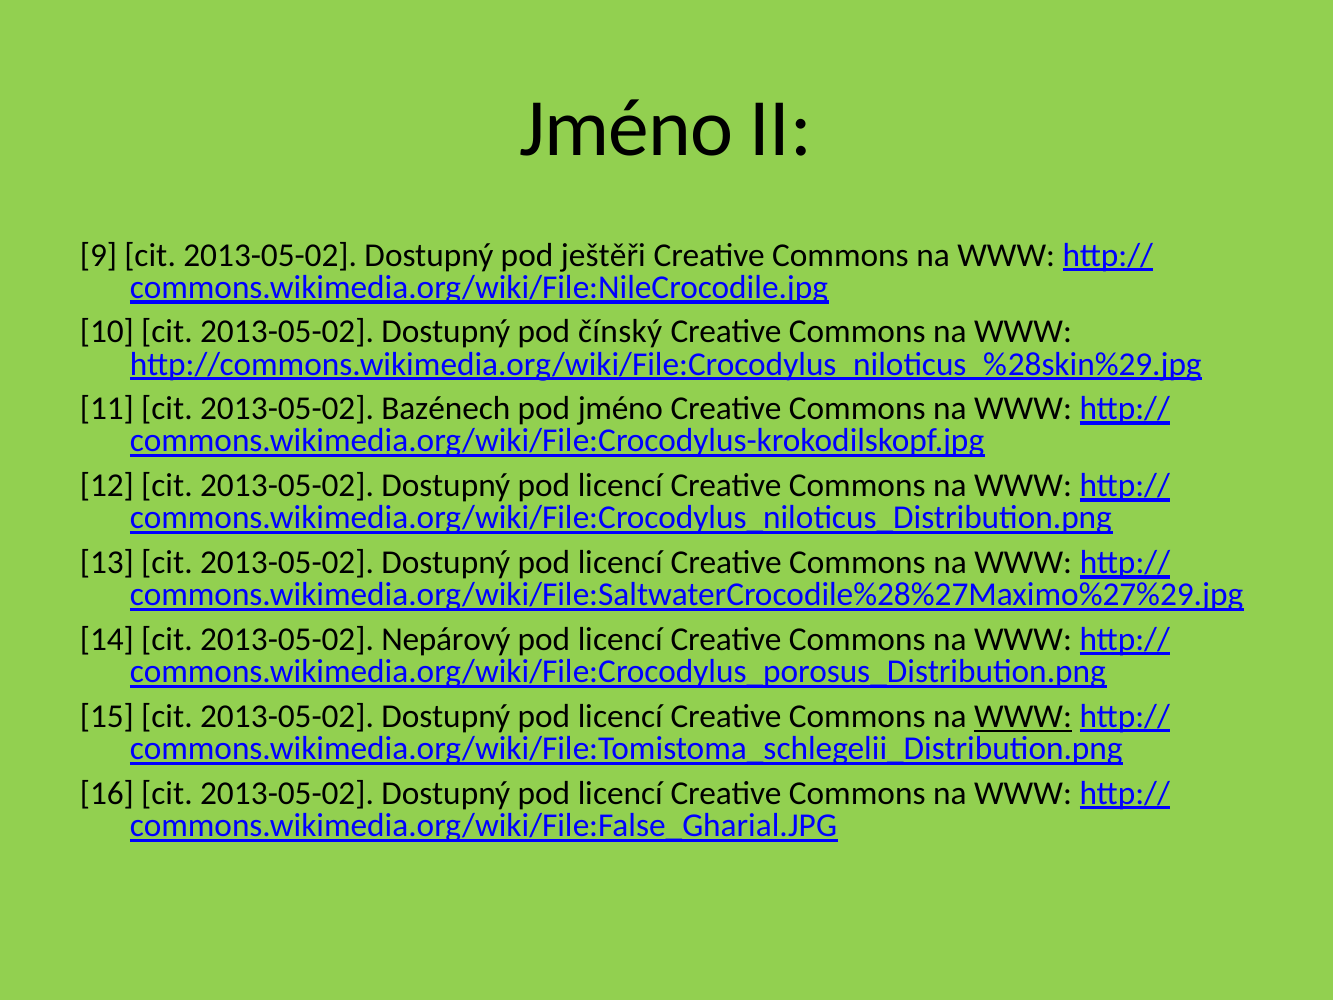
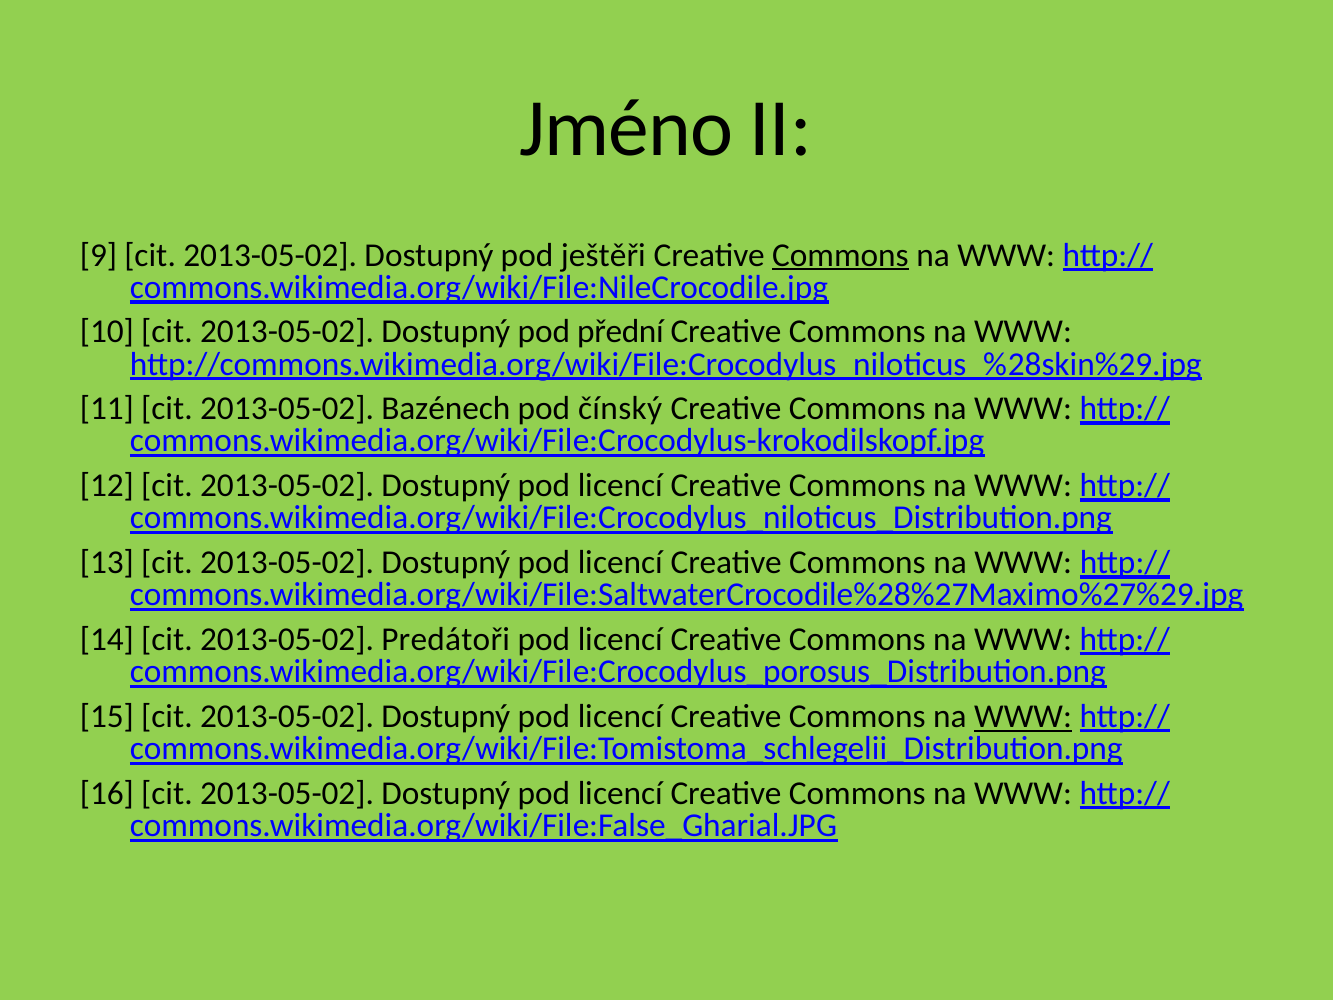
Commons underline: none -> present (840, 255)
čínský: čínský -> přední (620, 331)
pod jméno: jméno -> čínský (620, 408)
Nepárový: Nepárový -> Predátoři (446, 639)
